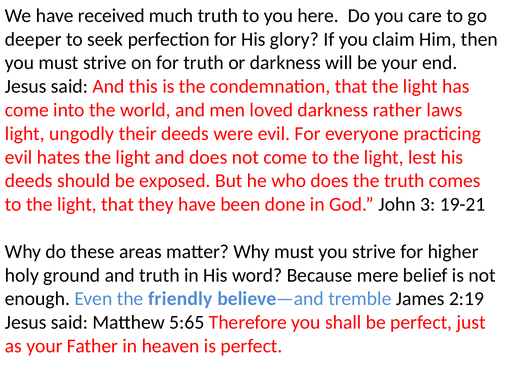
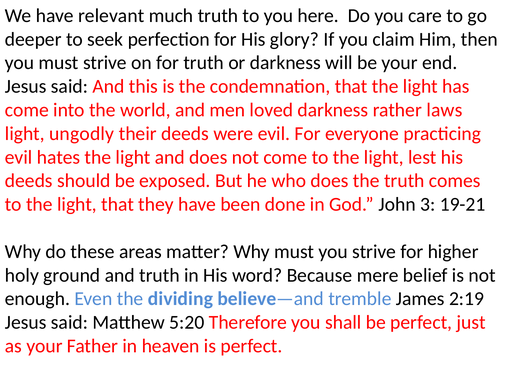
received: received -> relevant (111, 16)
friendly: friendly -> dividing (180, 299)
5:65: 5:65 -> 5:20 (187, 322)
